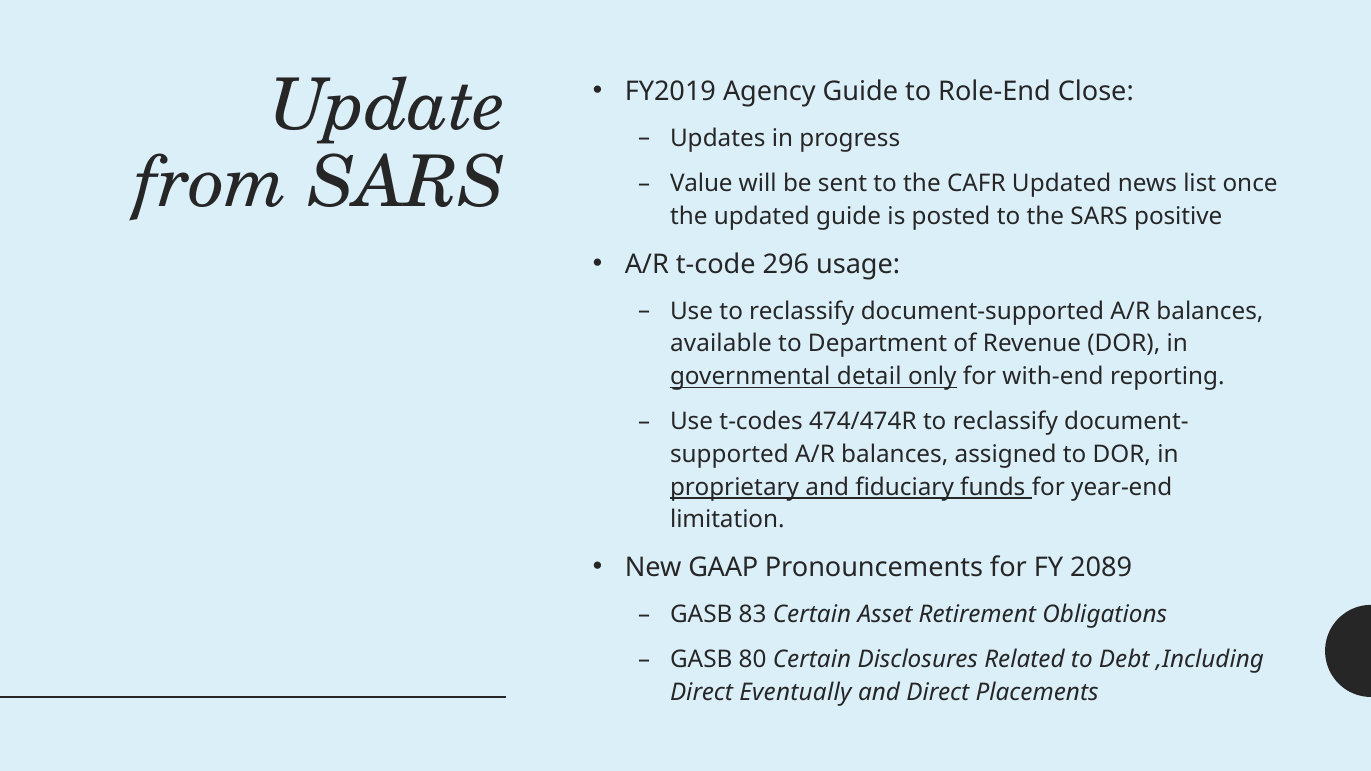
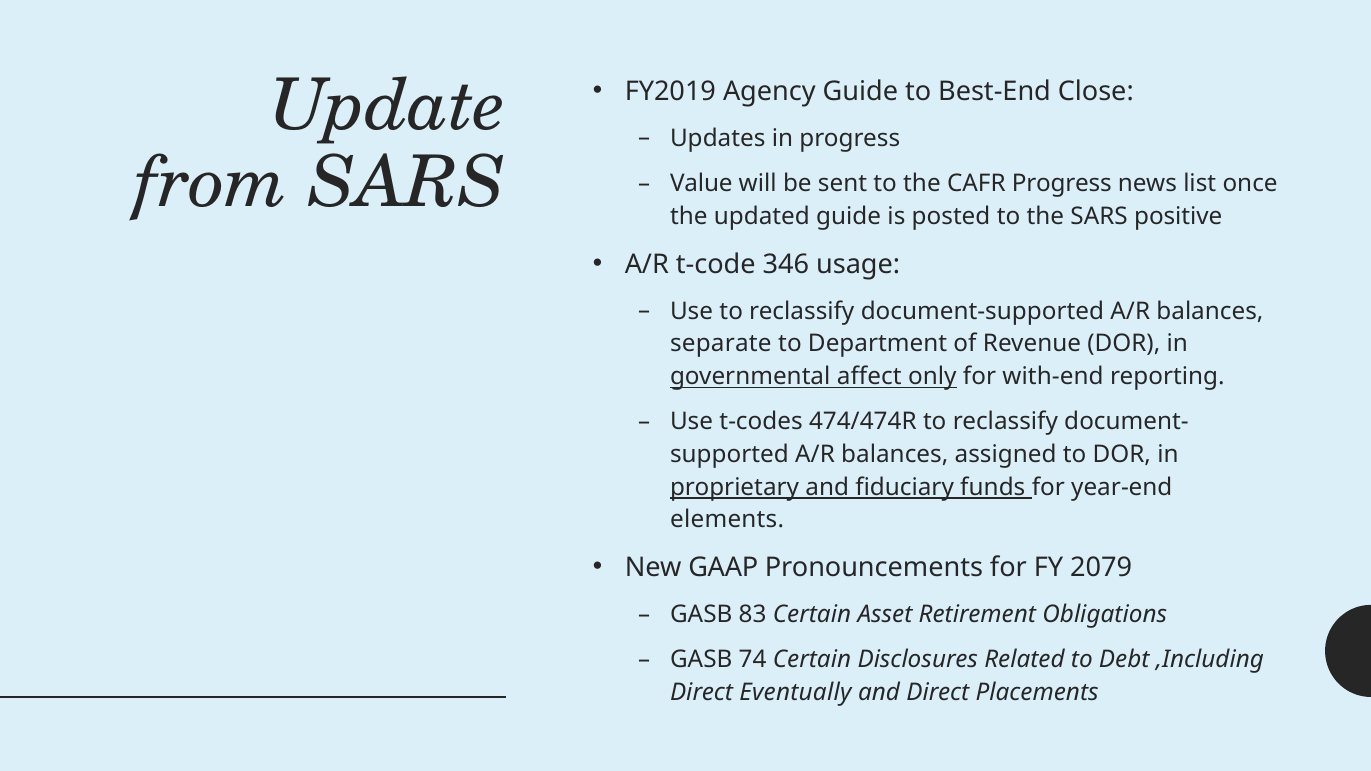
Role-End: Role-End -> Best-End (995, 91)
CAFR Updated: Updated -> Progress (1062, 184)
296: 296 -> 346 (786, 264)
available: available -> separate (721, 344)
detail: detail -> affect (869, 376)
limitation: limitation -> elements (727, 520)
2089: 2089 -> 2079 (1101, 568)
80: 80 -> 74 (753, 660)
